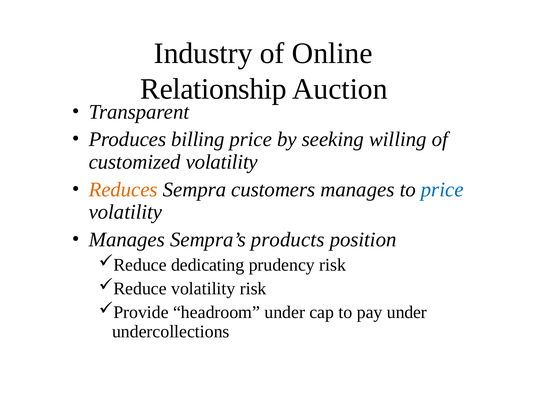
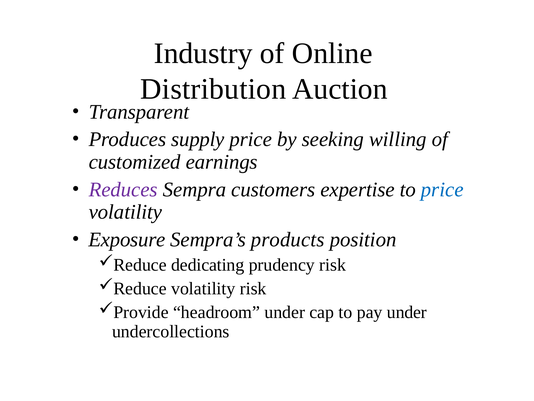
Relationship: Relationship -> Distribution (213, 89)
billing: billing -> supply (198, 139)
customized volatility: volatility -> earnings (222, 162)
Reduces colour: orange -> purple (123, 189)
customers manages: manages -> expertise (358, 189)
Manages: Manages -> Exposure (127, 239)
